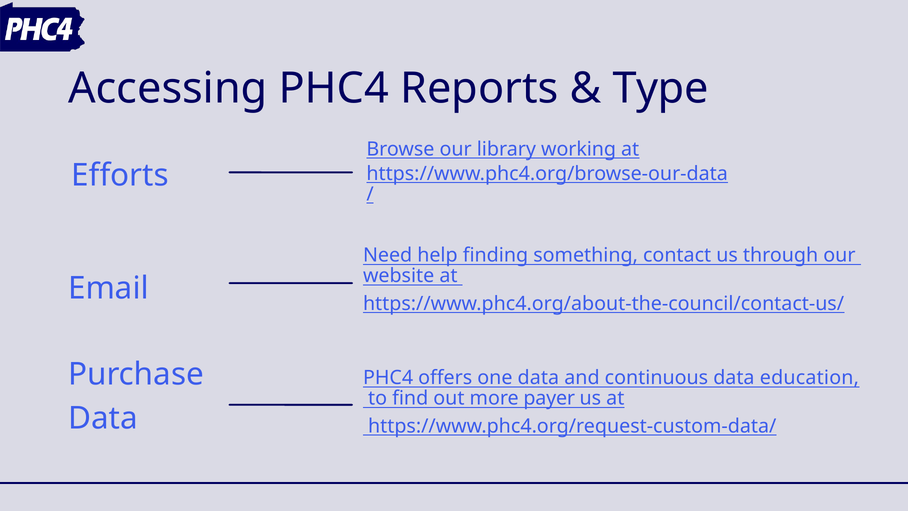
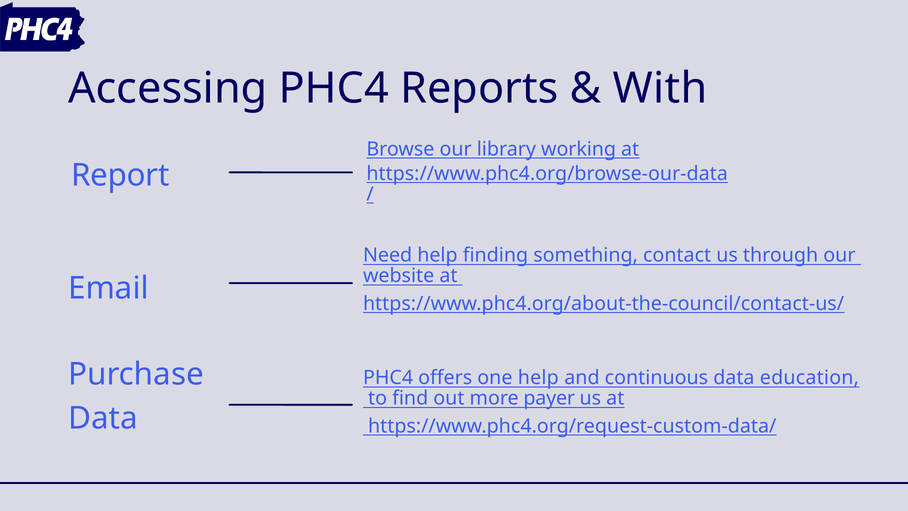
Type: Type -> With (660, 88)
Efforts: Efforts -> Report (120, 175)
one data: data -> help (538, 378)
